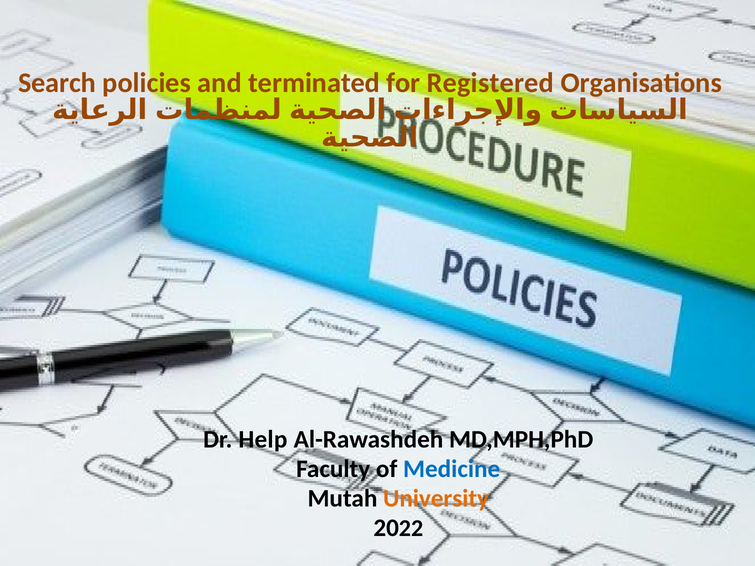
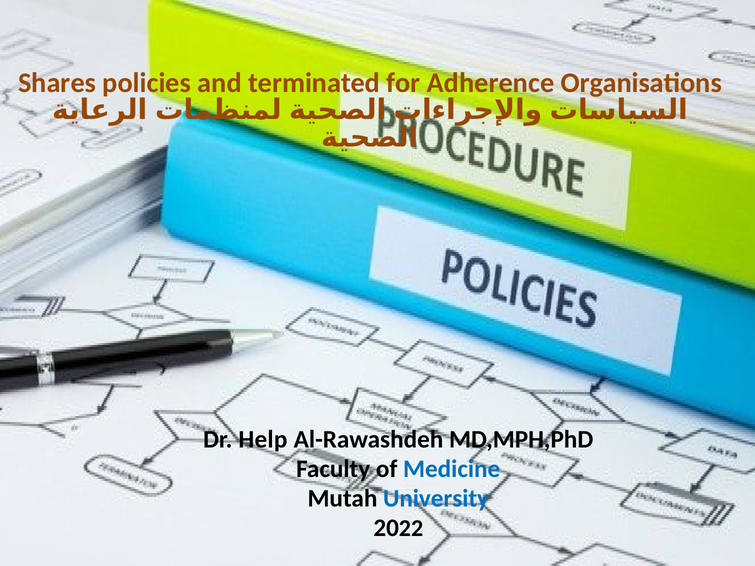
Search: Search -> Shares (57, 83)
Registered: Registered -> Adherence (490, 83)
University colour: orange -> blue (436, 499)
